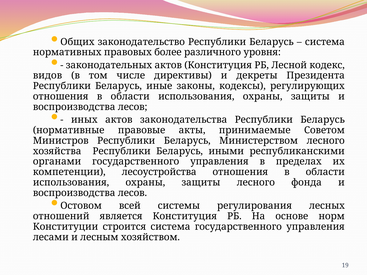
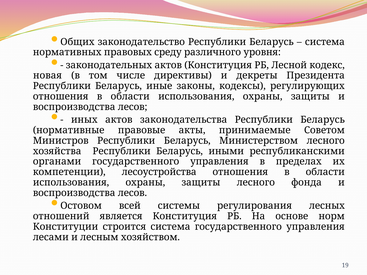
более: более -> среду (168, 52)
видов: видов -> новая (47, 76)
